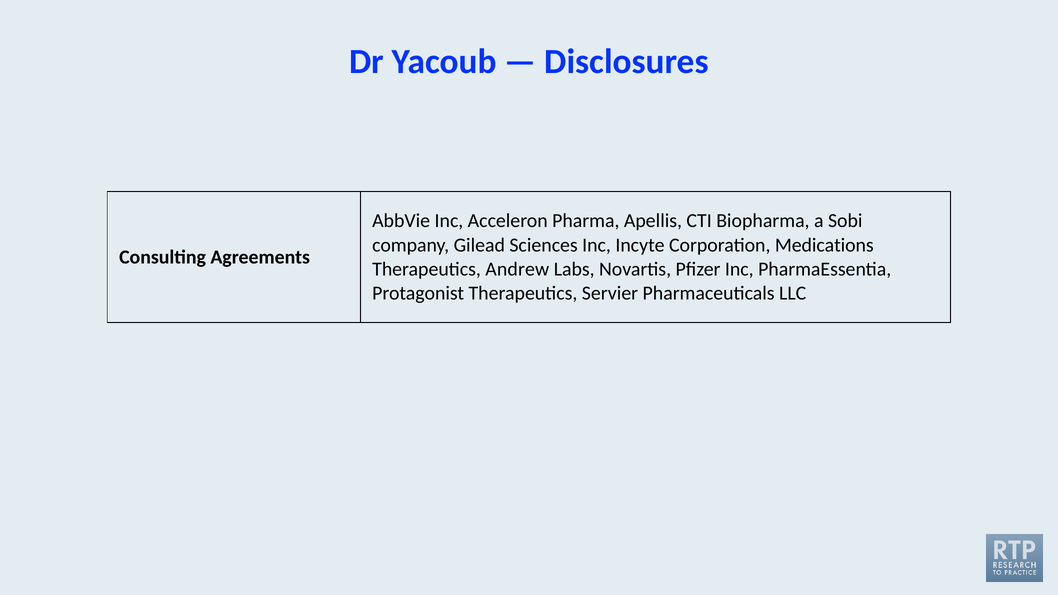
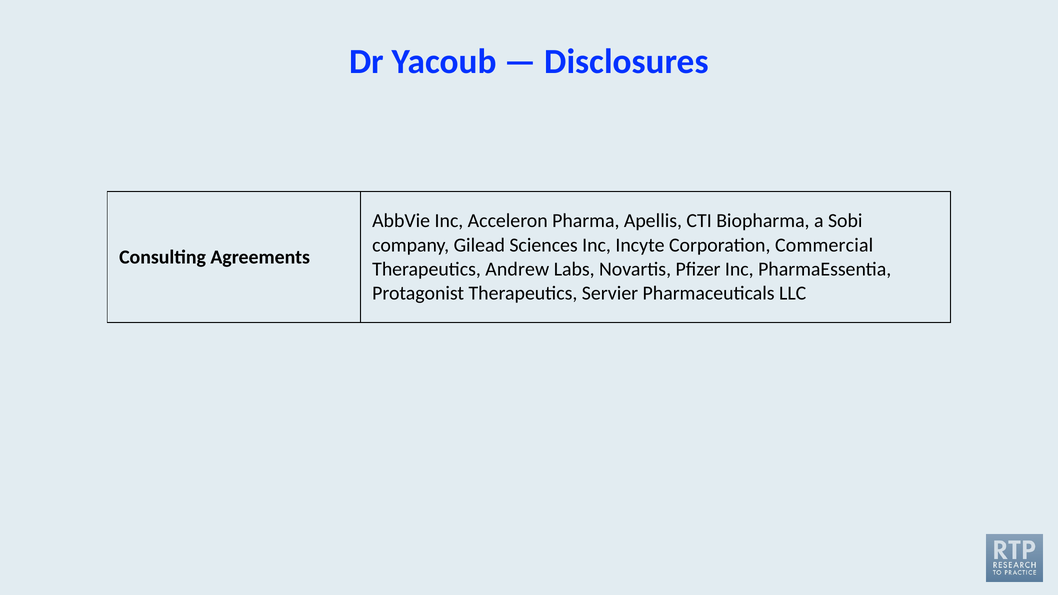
Medications: Medications -> Commercial (824, 245)
